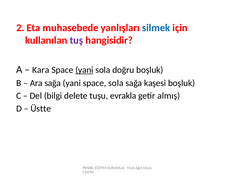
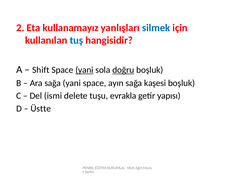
muhasebede: muhasebede -> kullanamayız (71, 28)
tuş colour: purple -> blue (76, 40)
Kara: Kara -> Shift (41, 70)
doğru underline: none -> present (123, 70)
space sola: sola -> ayın (116, 83)
bilgi: bilgi -> ismi (53, 96)
almış: almış -> yapısı (169, 96)
